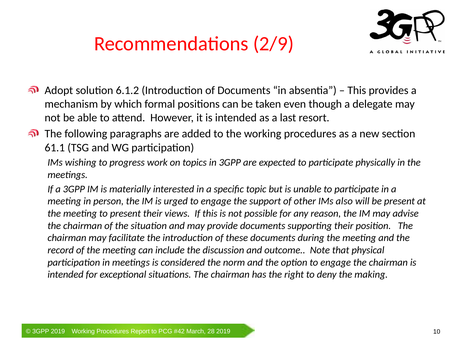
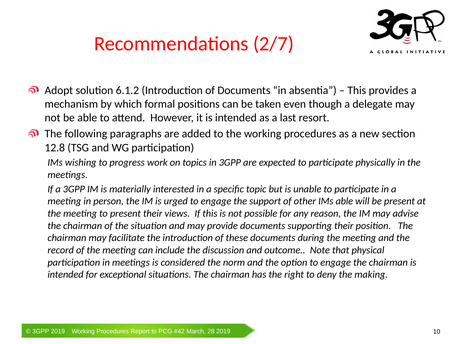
2/9: 2/9 -> 2/7 (273, 44)
61.1: 61.1 -> 12.8 (55, 147)
IMs also: also -> able (344, 201)
